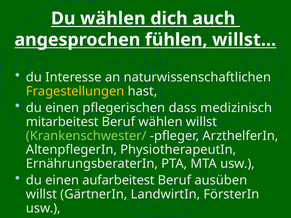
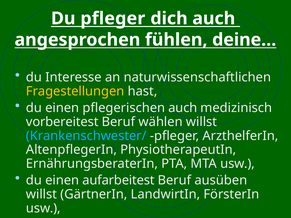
Du wählen: wählen -> pfleger (113, 18)
willst…: willst… -> deine… (244, 40)
pflegerischen dass: dass -> auch (183, 108)
mitarbeitest: mitarbeitest -> vorbereitest (62, 122)
Krankenschwester/ colour: light green -> light blue (86, 136)
